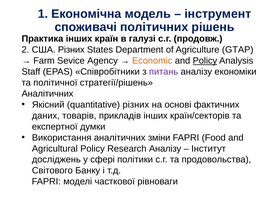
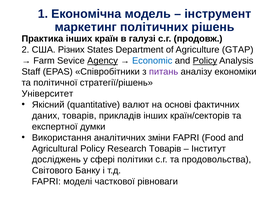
споживачі: споживачі -> маркетинг (86, 27)
Agency underline: none -> present (103, 61)
Economic colour: orange -> blue (152, 61)
Аналітичних: Аналітичних -> Університет (47, 94)
quantitative різних: різних -> валют (136, 105)
Research Аналізу: Аналізу -> Товарів (165, 149)
